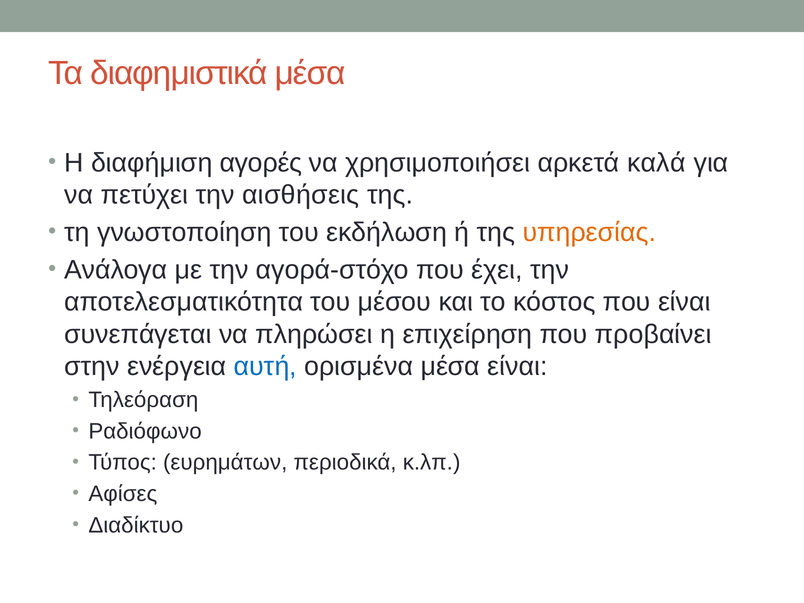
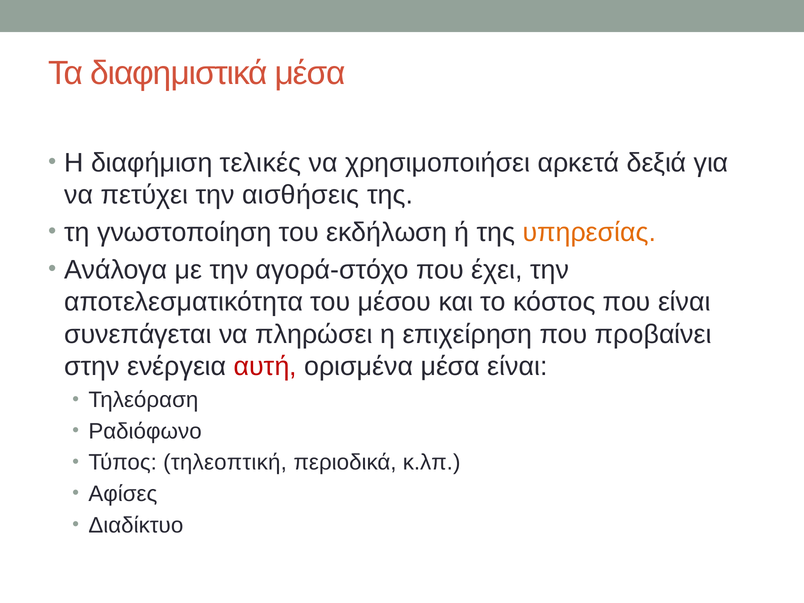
αγορές: αγορές -> τελικές (261, 163)
καλά: καλά -> δεξιά (657, 163)
αυτή colour: blue -> red (265, 366)
ευρημάτων: ευρημάτων -> τηλεοπτική (225, 463)
